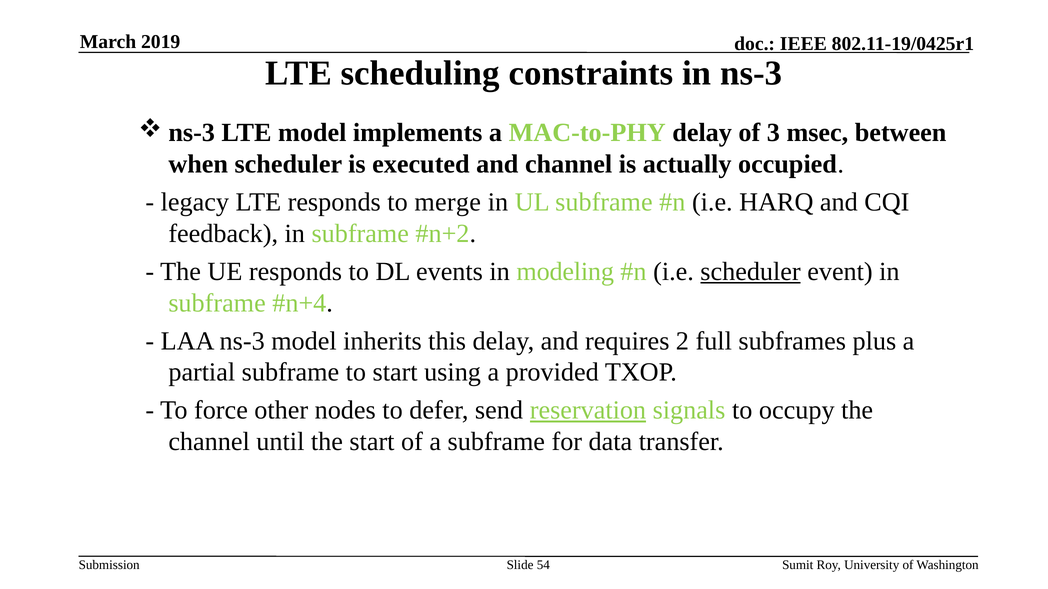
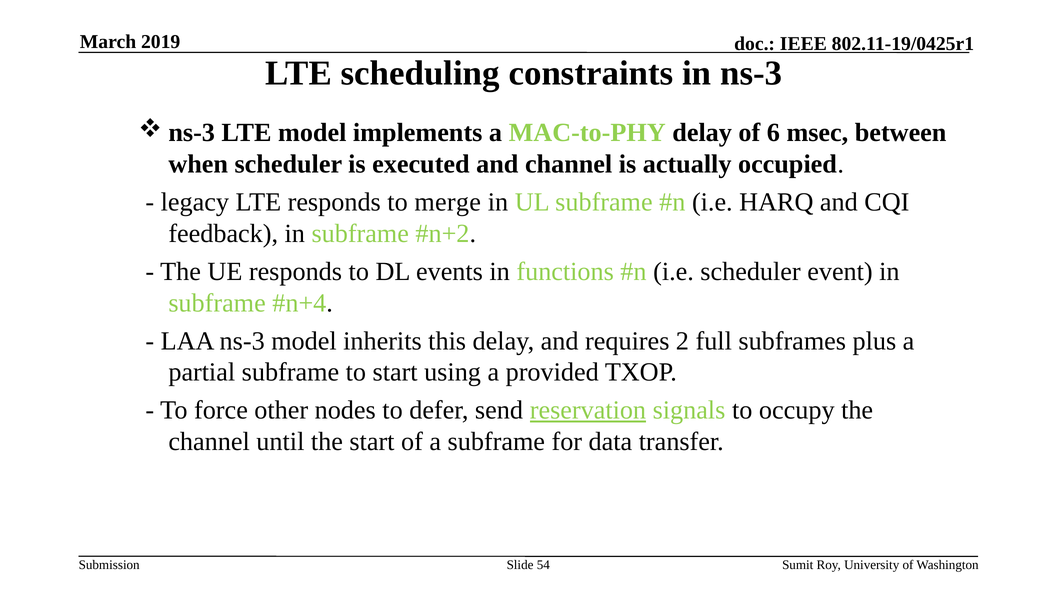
3: 3 -> 6 (773, 133)
modeling: modeling -> functions (565, 272)
scheduler underline: present -> none (751, 272)
